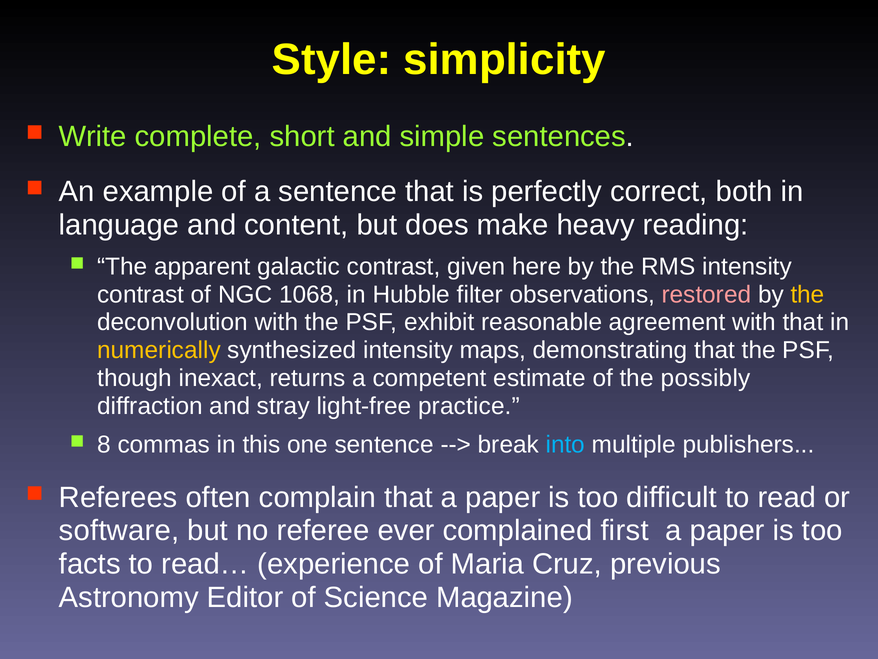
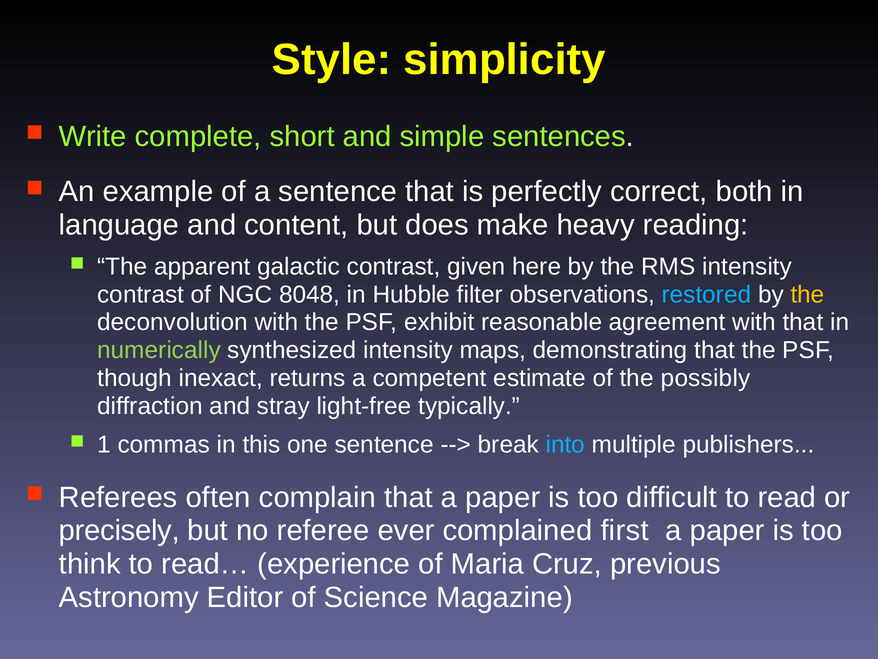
1068: 1068 -> 8048 (310, 294)
restored colour: pink -> light blue (707, 294)
numerically colour: yellow -> light green (159, 350)
practice: practice -> typically (469, 406)
8: 8 -> 1 (104, 444)
software: software -> precisely (119, 530)
facts: facts -> think (90, 564)
